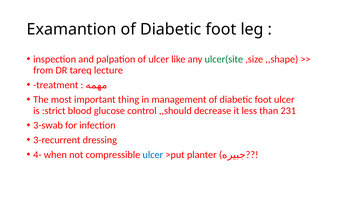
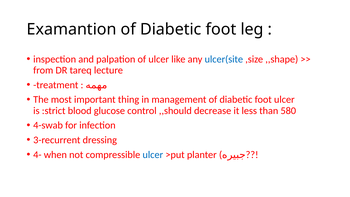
ulcer(site colour: green -> blue (224, 59)
231: 231 -> 580 (288, 111)
3-swab: 3-swab -> 4-swab (48, 125)
